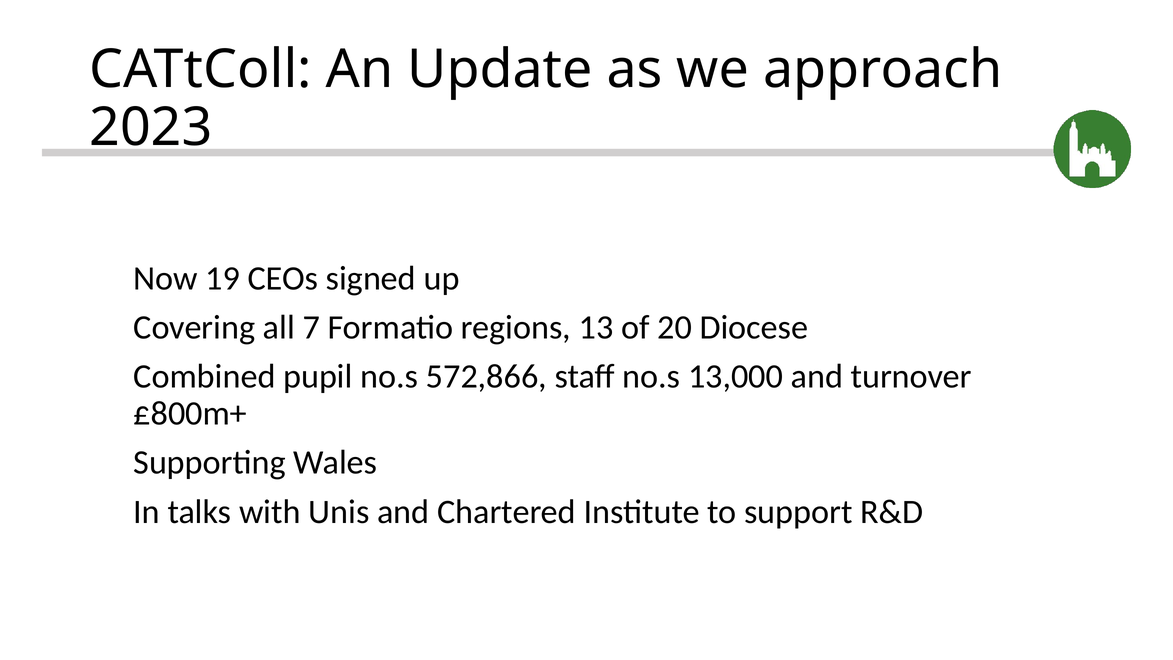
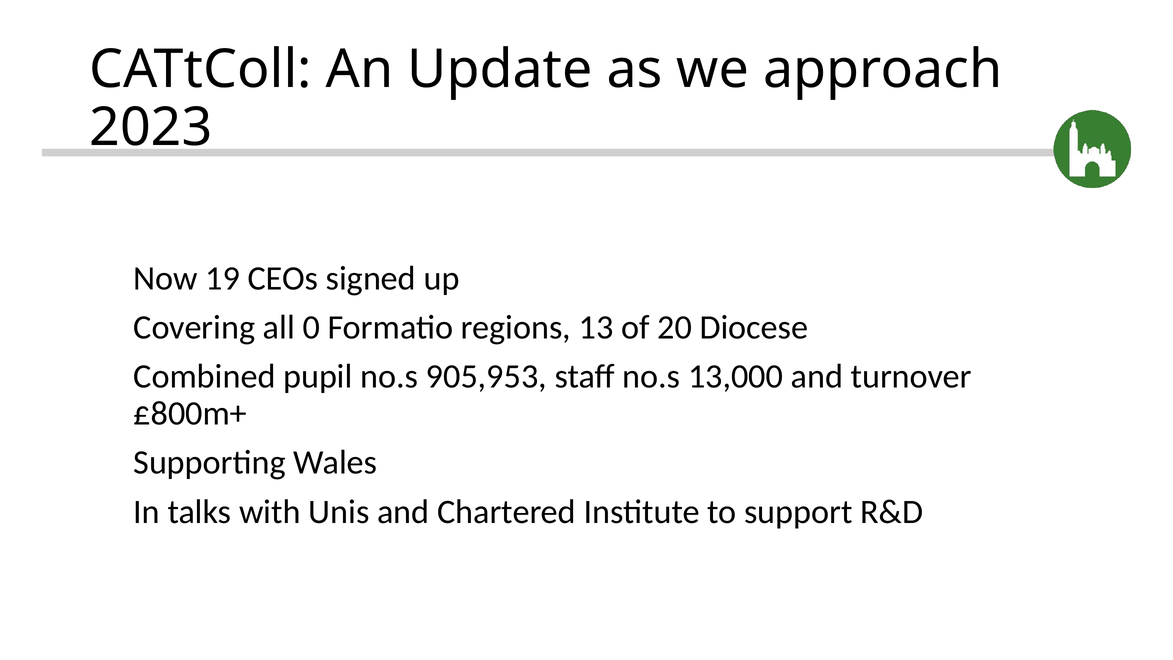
7: 7 -> 0 (311, 327)
572,866: 572,866 -> 905,953 (486, 377)
